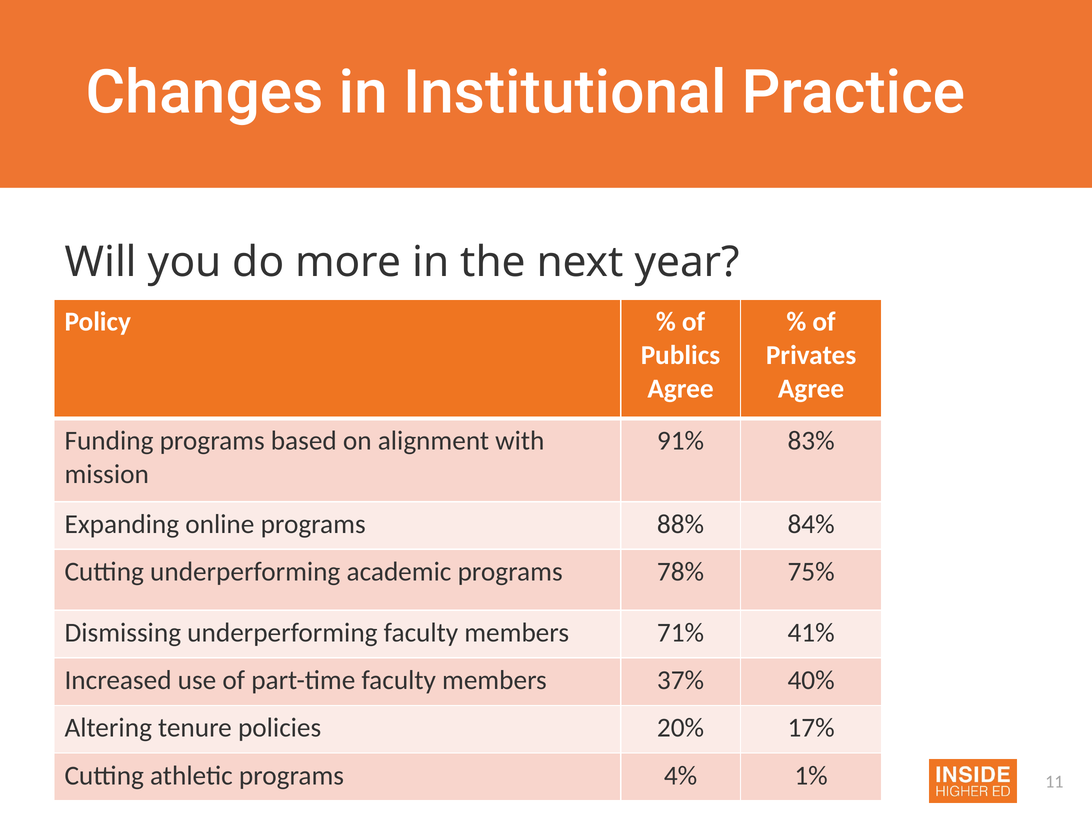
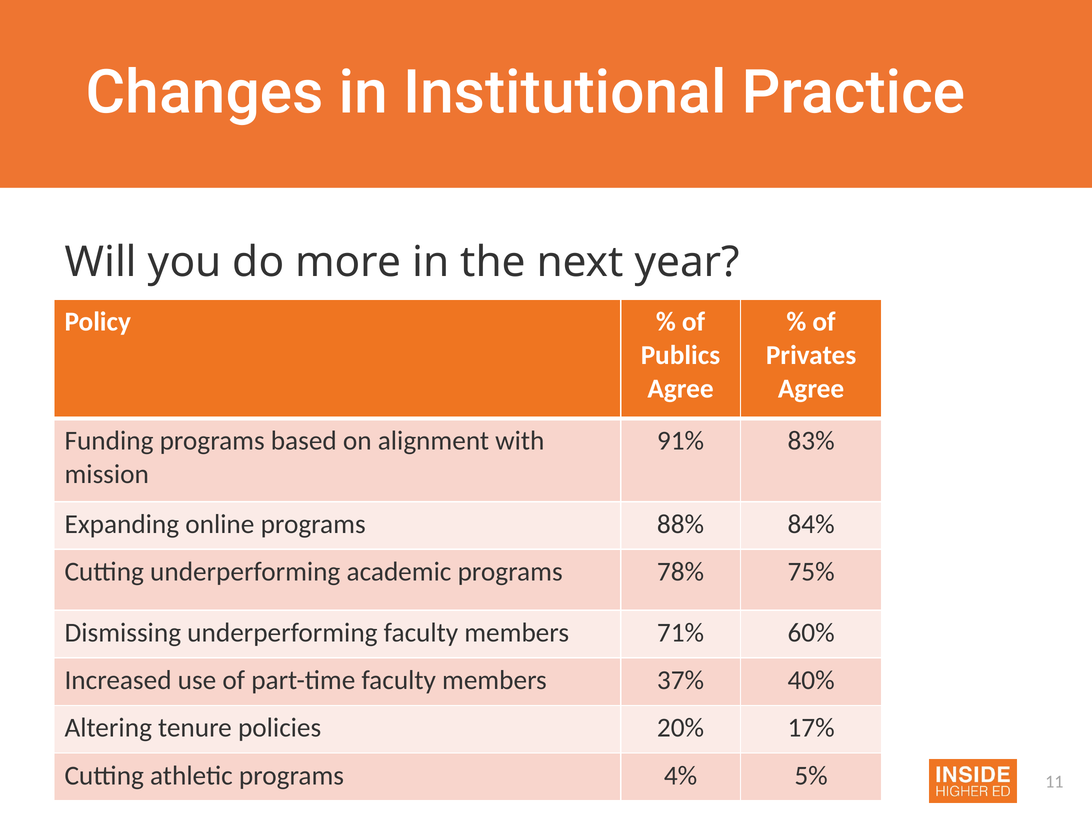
41%: 41% -> 60% (811, 633)
1%: 1% -> 5% (811, 776)
